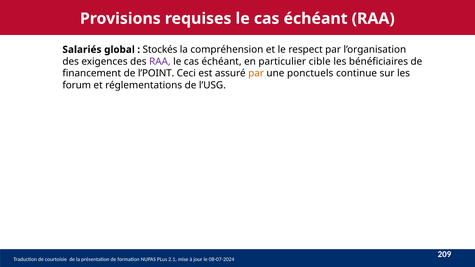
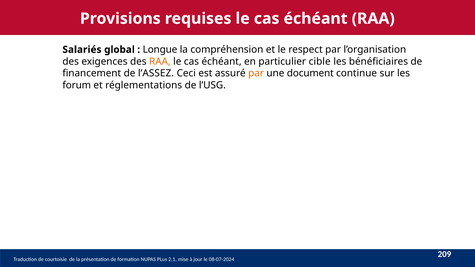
Stockés: Stockés -> Longue (160, 50)
RAA colour: purple -> orange (160, 62)
l’POINT: l’POINT -> l’ASSEZ (156, 73)
ponctuels: ponctuels -> document (310, 73)
